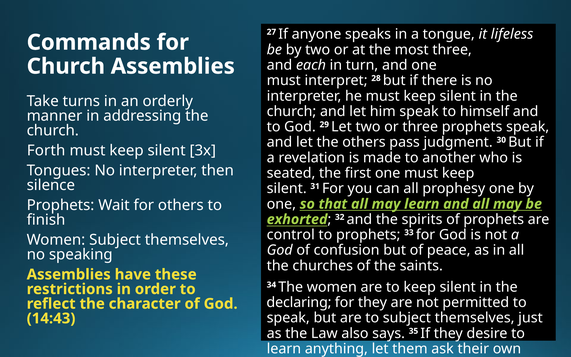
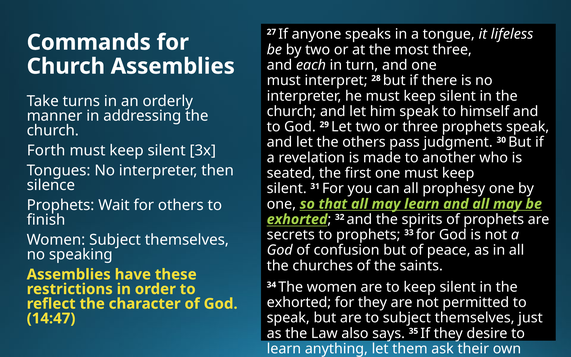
control: control -> secrets (291, 235)
declaring: declaring -> exhorted (299, 302)
14:43: 14:43 -> 14:47 (51, 318)
